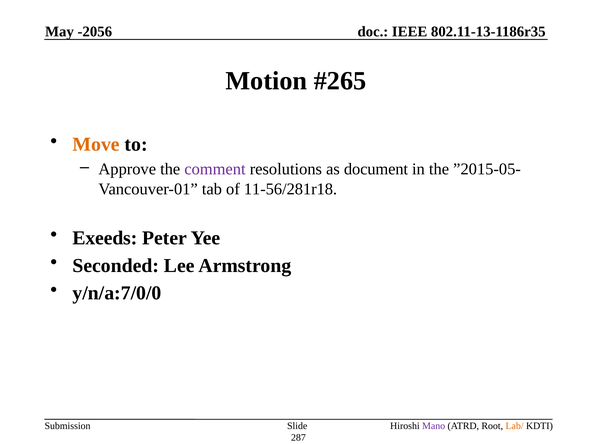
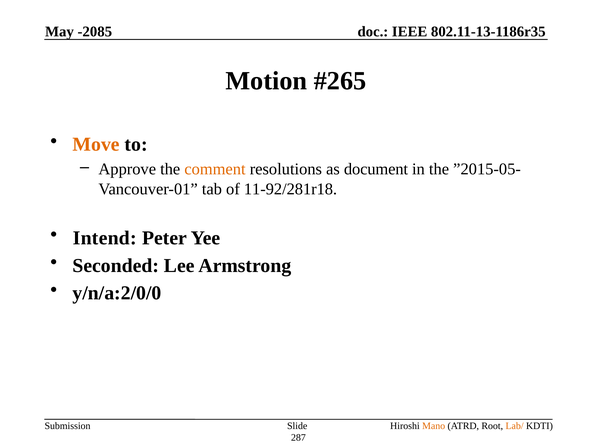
-2056: -2056 -> -2085 (95, 32)
comment colour: purple -> orange (215, 169)
11-56/281r18: 11-56/281r18 -> 11-92/281r18 (290, 189)
Exeeds: Exeeds -> Intend (105, 238)
y/n/a:7/0/0: y/n/a:7/0/0 -> y/n/a:2/0/0 (117, 293)
Mano colour: purple -> orange (434, 426)
